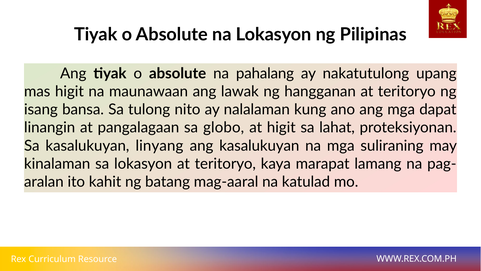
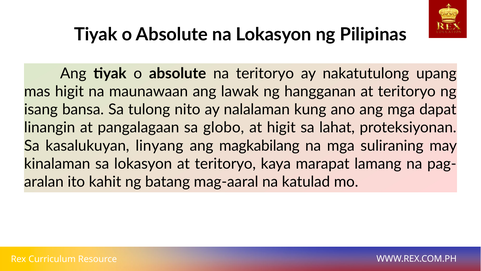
na pahalang: pahalang -> teritoryo (265, 73)
ang kasalukuyan: kasalukuyan -> magkabilang (259, 146)
